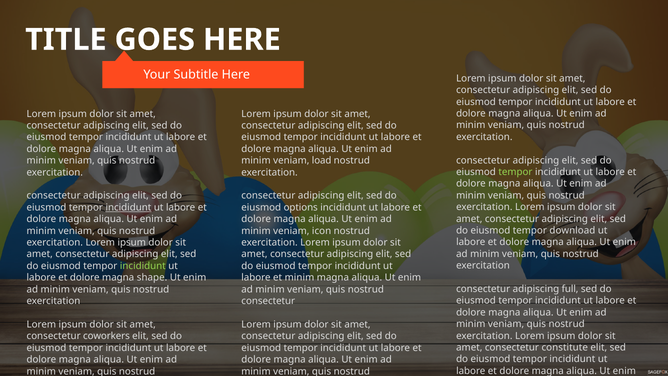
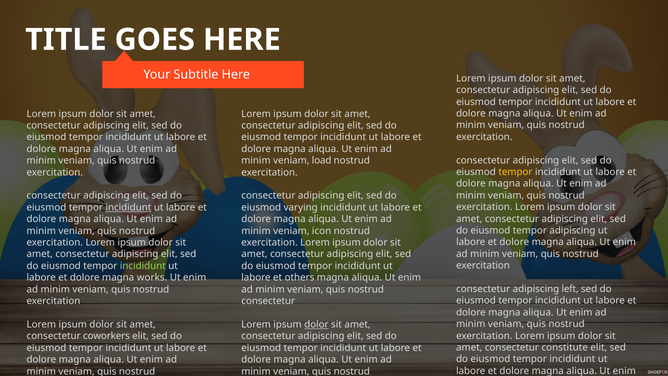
tempor colour: light green -> yellow (515, 172)
options: options -> varying (301, 207)
tempor download: download -> adipiscing (572, 230)
shape: shape -> works (152, 277)
et minim: minim -> others (300, 277)
full: full -> left (570, 289)
dolor underline: none -> present (316, 324)
